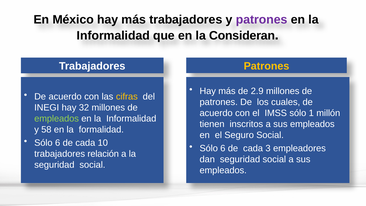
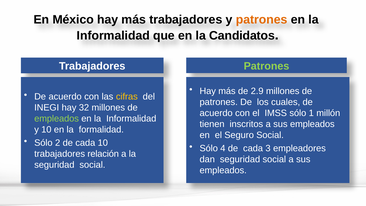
patrones colour: purple -> orange (262, 19)
Consideran: Consideran -> Candidatos (242, 36)
Patrones colour: yellow -> light green (266, 66)
y 58: 58 -> 10 (46, 129)
6: 6 -> 2 (58, 143)
6: 6 -> 4 (223, 148)
